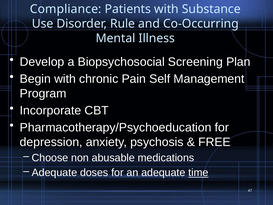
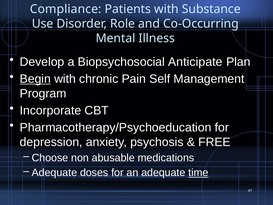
Rule: Rule -> Role (123, 24)
Screening: Screening -> Anticipate (195, 62)
Begin underline: none -> present (35, 79)
